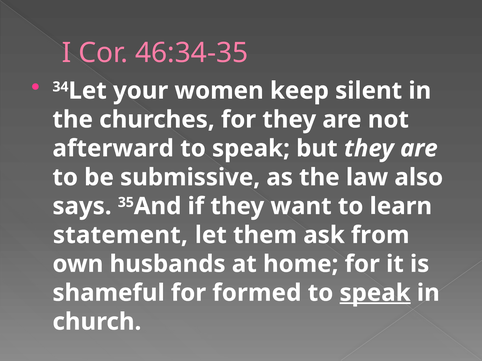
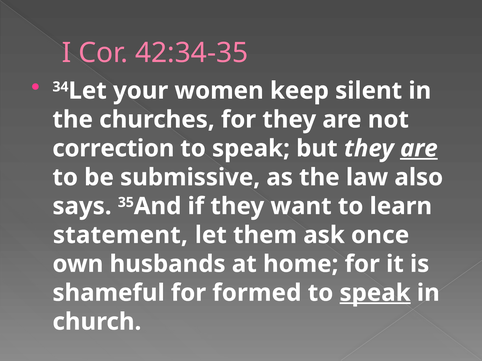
46:34-35: 46:34-35 -> 42:34-35 (192, 53)
afterward: afterward -> correction (113, 149)
are underline: none -> present (419, 149)
from: from -> once (380, 235)
